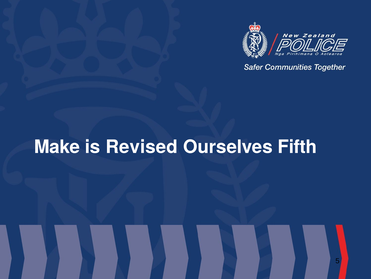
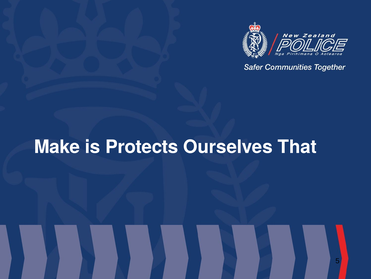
Revised: Revised -> Protects (142, 147)
Fifth: Fifth -> That (297, 147)
